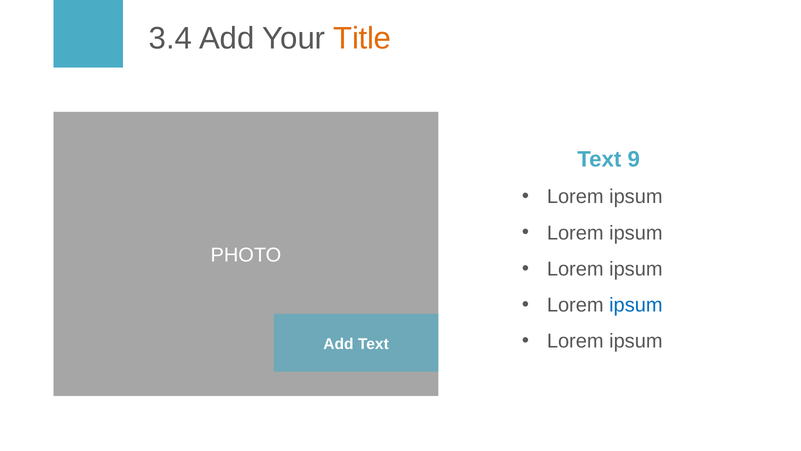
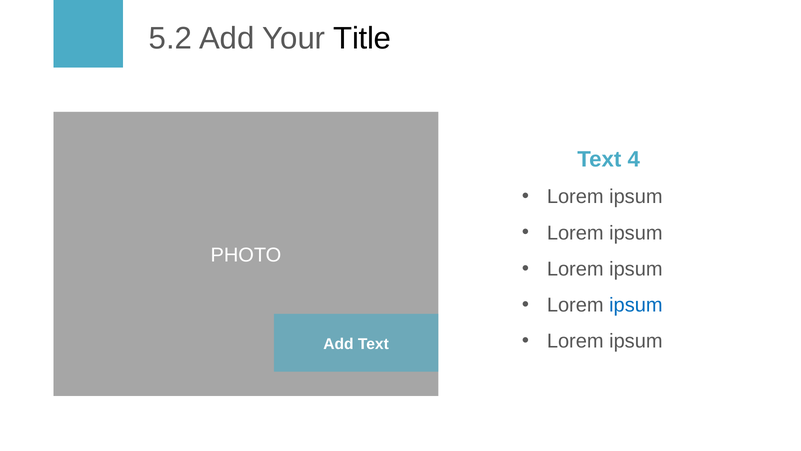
3.4: 3.4 -> 5.2 (171, 38)
Title colour: orange -> black (362, 38)
9: 9 -> 4 (634, 159)
